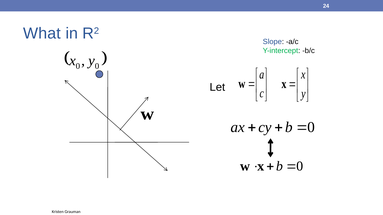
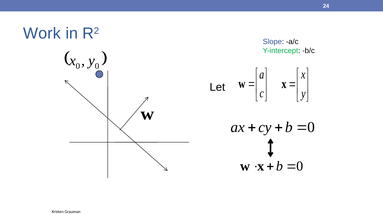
What: What -> Work (42, 33)
